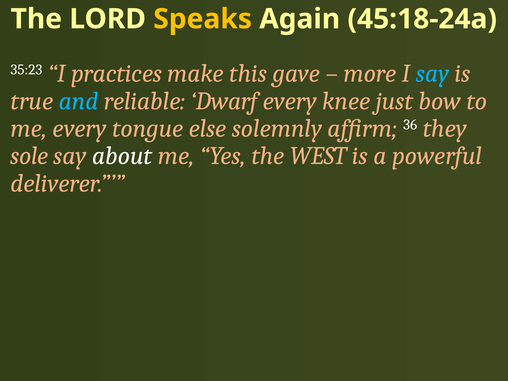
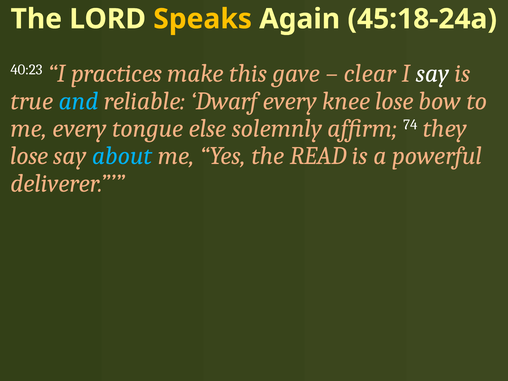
35:23: 35:23 -> 40:23 (26, 70)
more: more -> clear (370, 74)
say colour: light blue -> white (432, 74)
knee just: just -> lose (394, 101)
36: 36 -> 74 (410, 124)
sole: sole -> lose (29, 156)
about colour: white -> light blue (122, 156)
WEST: WEST -> READ (318, 156)
